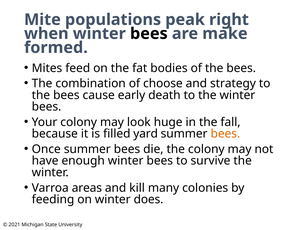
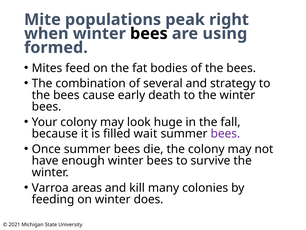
make: make -> using (225, 34)
choose: choose -> several (163, 83)
yard: yard -> wait (145, 133)
bees colour: orange -> purple (225, 133)
